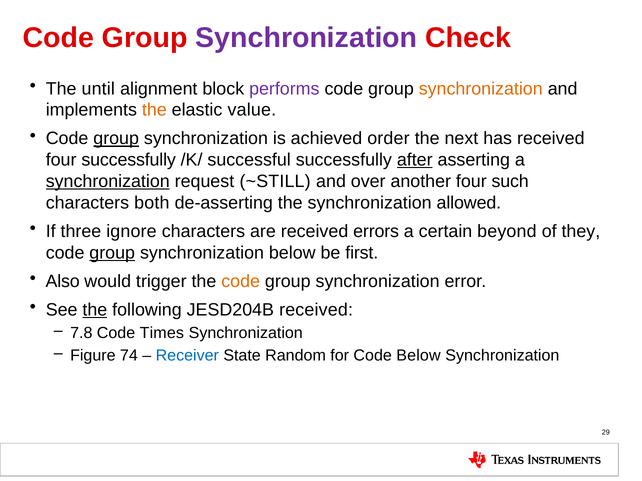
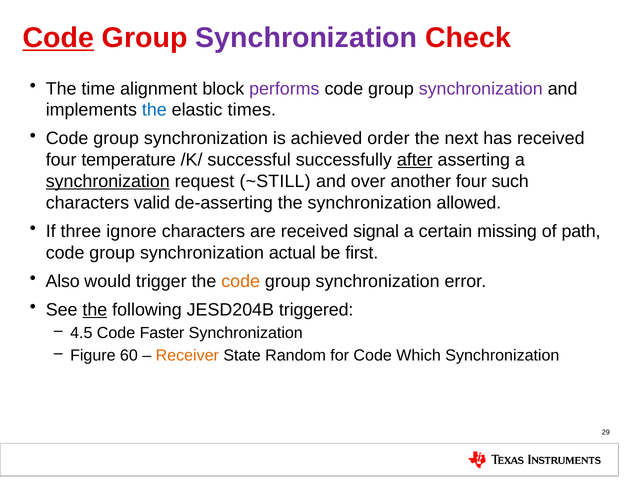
Code underline: none -> present (58, 38)
until: until -> time (98, 89)
synchronization colour: orange -> purple (481, 89)
the colour: orange -> blue (154, 110)
value: value -> times (252, 110)
group underline: present -> none (116, 139)
four successfully: successfully -> temperature (129, 160)
both: both -> valid (152, 203)
errors: errors -> signal (376, 231)
beyond: beyond -> missing (507, 231)
they: they -> path (581, 231)
group underline: present -> none (112, 253)
synchronization below: below -> actual (292, 253)
JESD204B received: received -> triggered (316, 310)
7.8: 7.8 -> 4.5 (81, 333)
Times: Times -> Faster (162, 333)
74: 74 -> 60 (129, 356)
Receiver colour: blue -> orange (187, 356)
Code Below: Below -> Which (419, 356)
